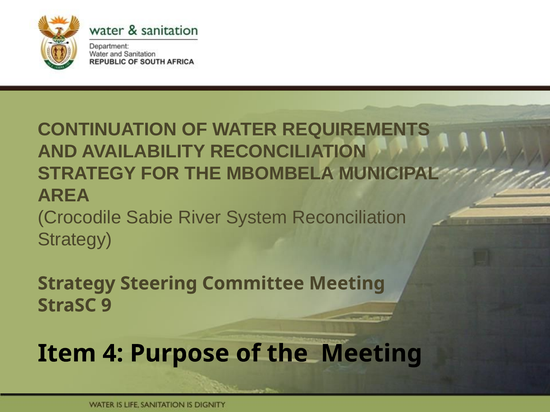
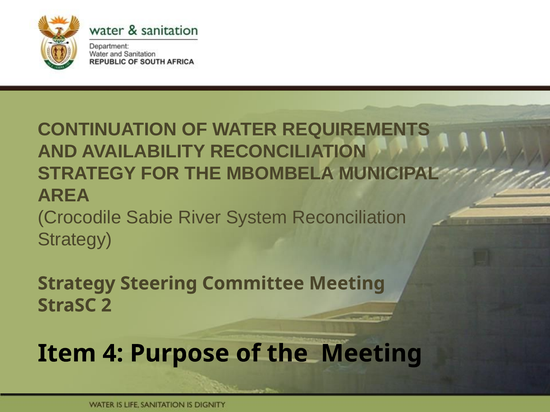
9: 9 -> 2 (106, 306)
